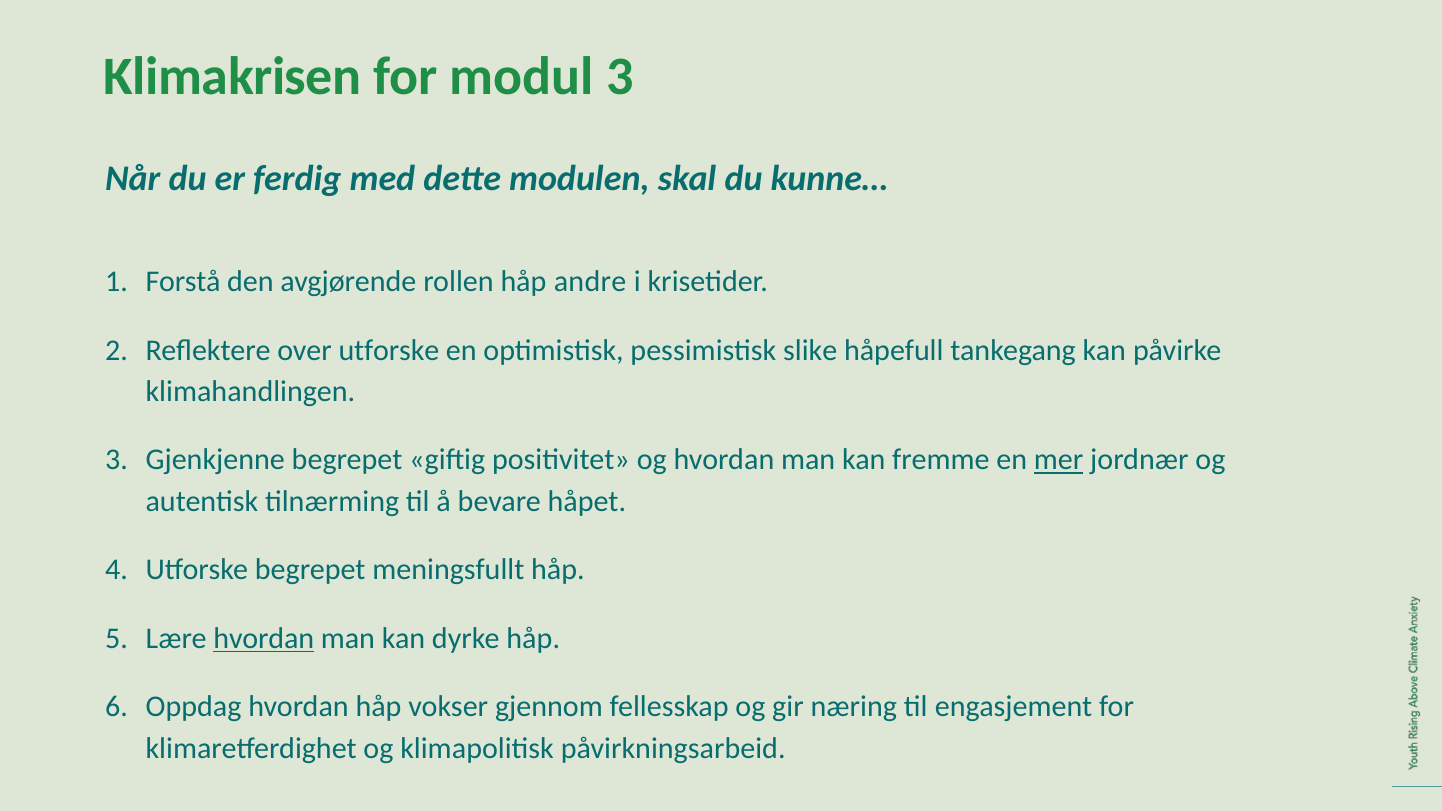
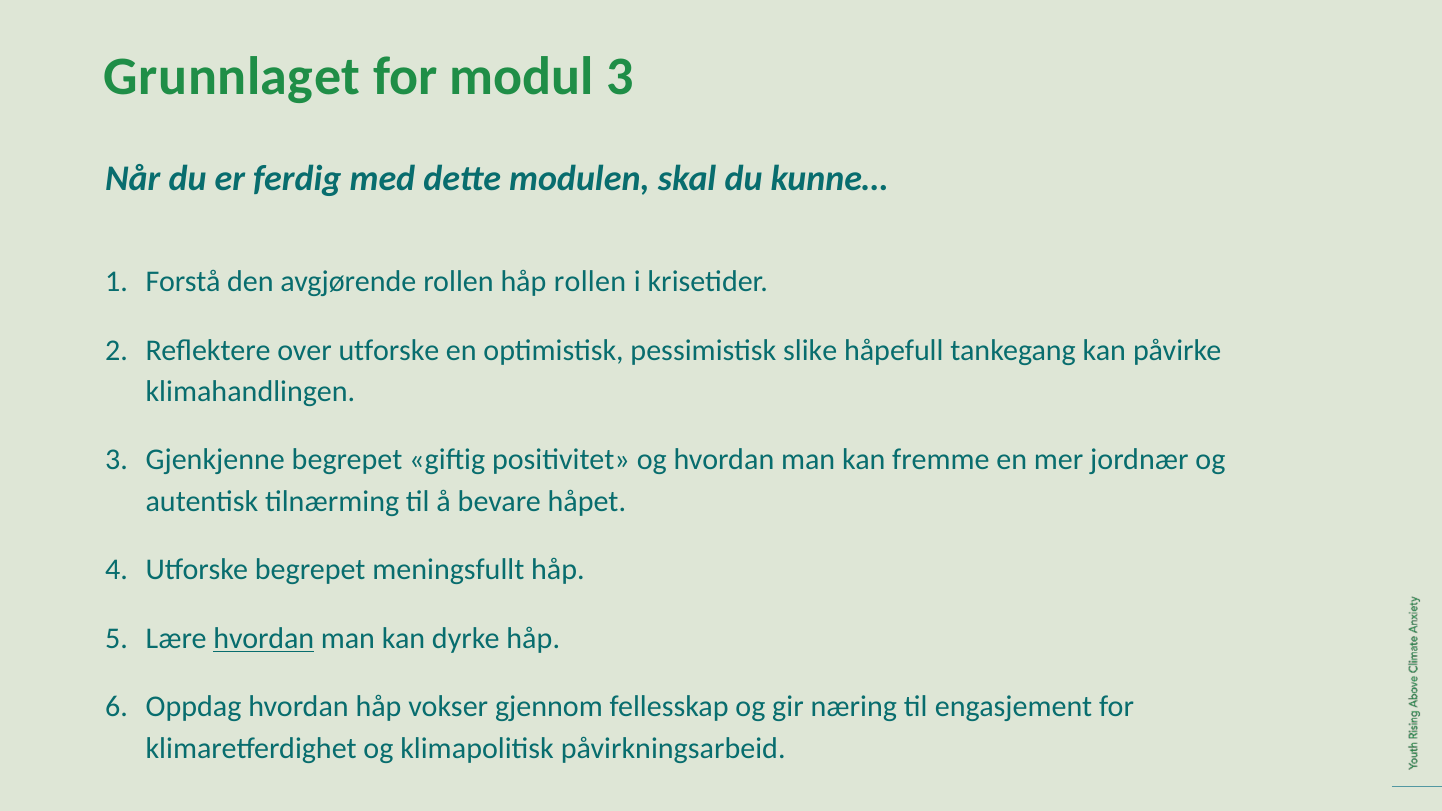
Klimakrisen: Klimakrisen -> Grunnlaget (232, 77)
håp andre: andre -> rollen (590, 282)
mer underline: present -> none (1059, 460)
